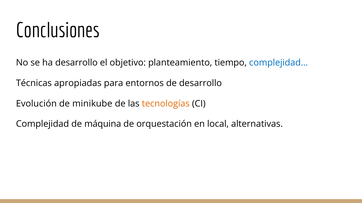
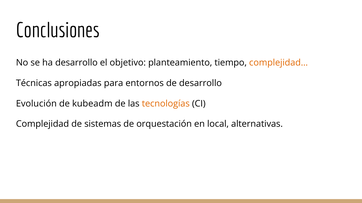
complejidad… colour: blue -> orange (278, 63)
minikube: minikube -> kubeadm (92, 104)
máquina: máquina -> sistemas (103, 124)
